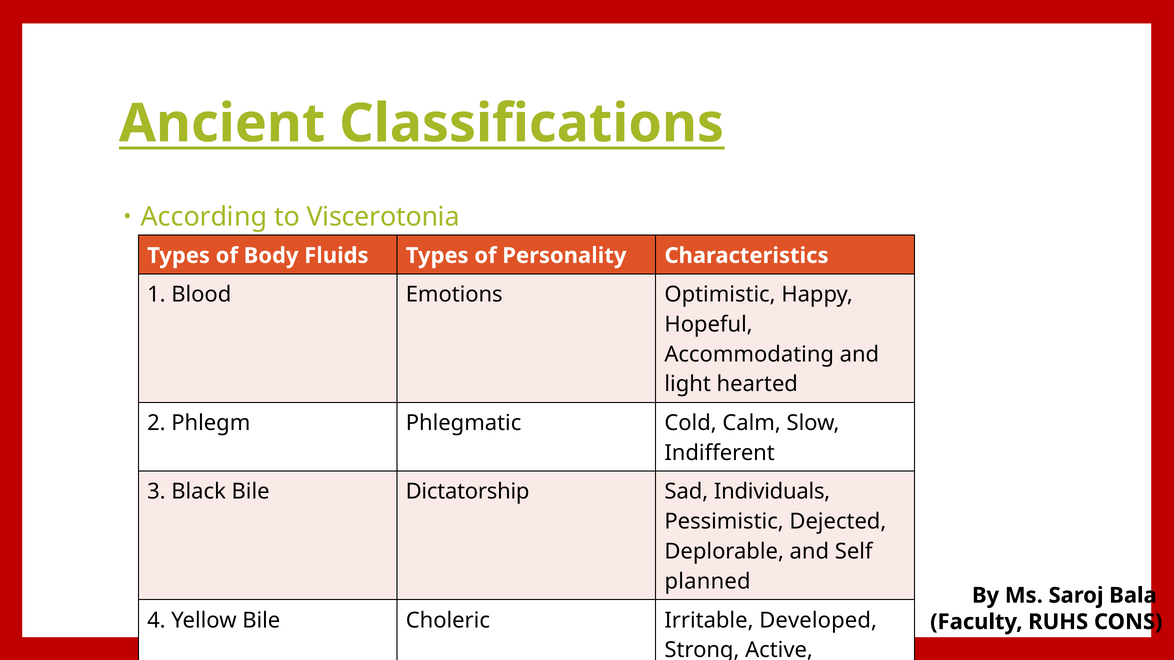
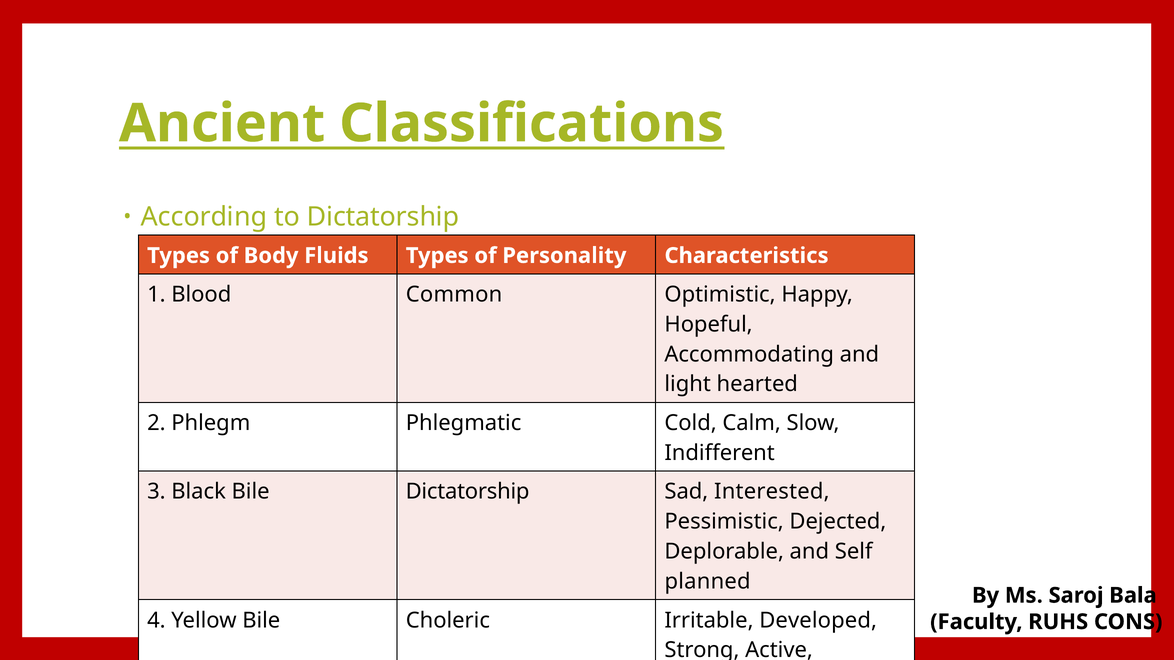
to Viscerotonia: Viscerotonia -> Dictatorship (383, 217)
Emotions: Emotions -> Common (454, 295)
Individuals: Individuals -> Interested (772, 492)
